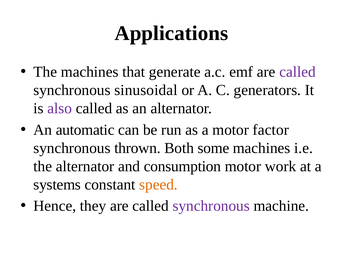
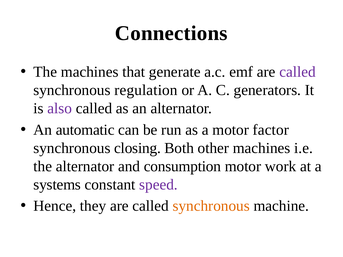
Applications: Applications -> Connections (171, 33)
sinusoidal: sinusoidal -> regulation (146, 90)
thrown: thrown -> closing (137, 148)
some: some -> other (213, 148)
speed colour: orange -> purple (158, 185)
synchronous colour: purple -> orange (211, 206)
